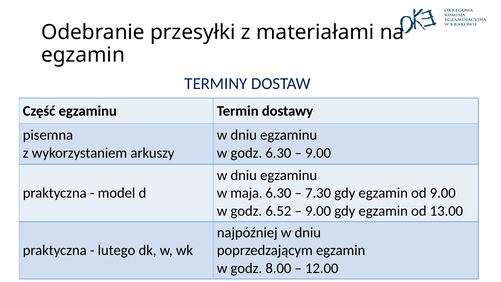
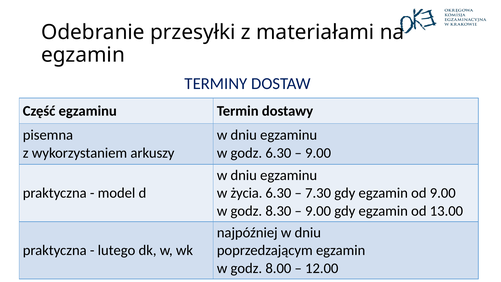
maja: maja -> życia (246, 193)
6.52: 6.52 -> 8.30 (278, 211)
